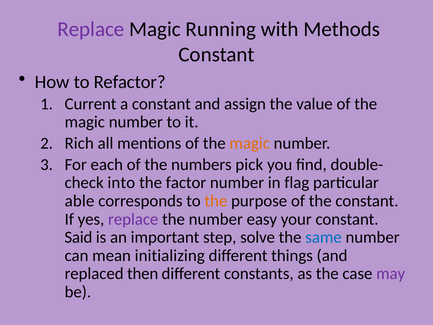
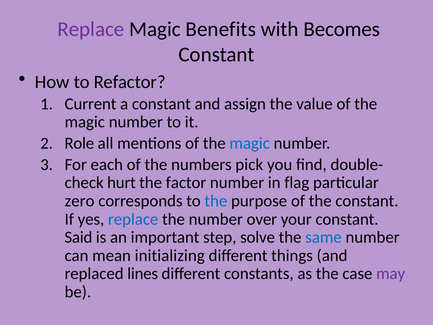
Running: Running -> Benefits (221, 29)
Methods: Methods -> Becomes (342, 29)
Rich: Rich -> Role (79, 143)
magic colour: orange -> blue (250, 143)
into: into -> hurt (121, 183)
able: able -> zero (80, 201)
the colour: orange -> blue (216, 201)
replace colour: purple -> blue (133, 219)
easy: easy -> over (262, 219)
then: then -> lines (143, 274)
